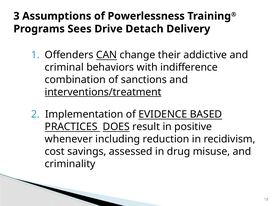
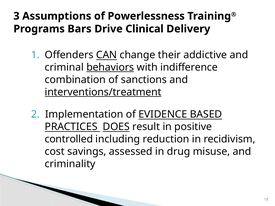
Sees: Sees -> Bars (80, 29)
Detach: Detach -> Clinical (145, 29)
behaviors underline: none -> present (110, 67)
whenever: whenever -> controlled (69, 139)
